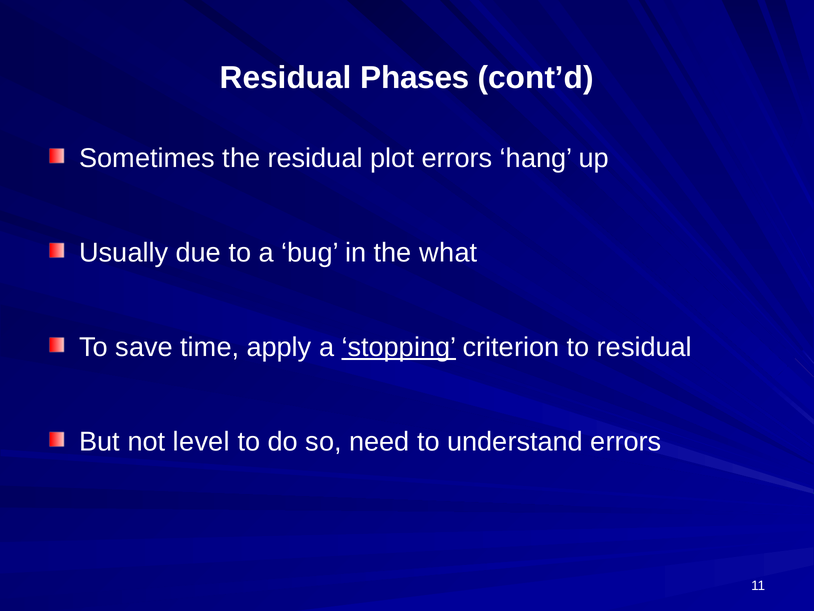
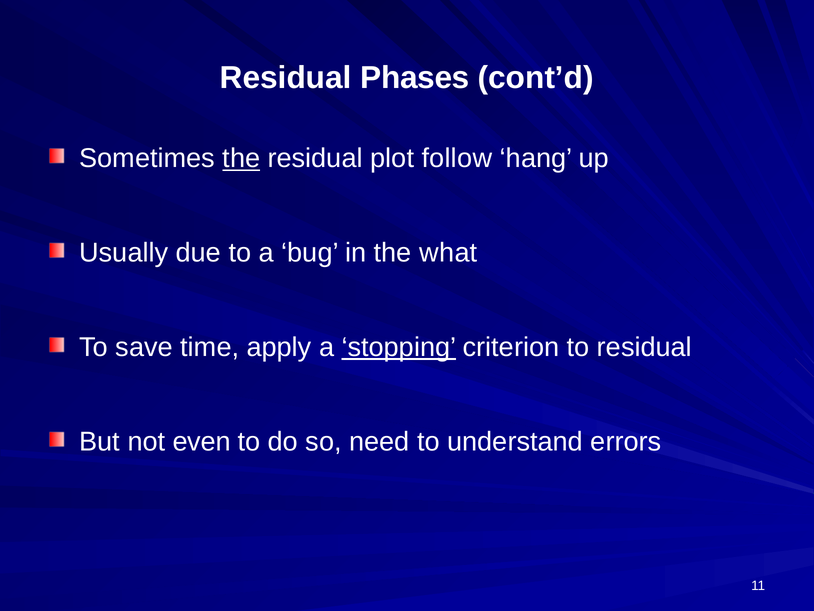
the underline: none -> present (241, 158)
plot errors: errors -> follow (457, 158)
level: level -> even (202, 441)
